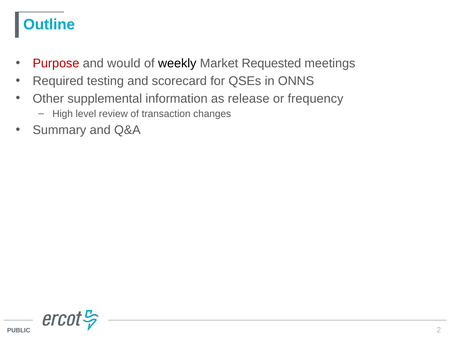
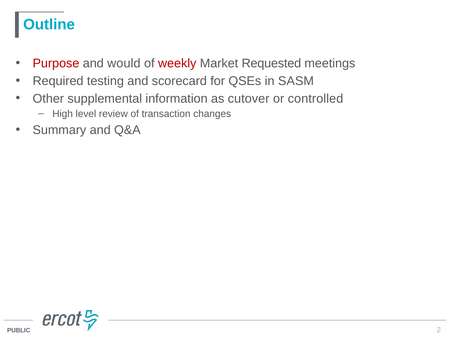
weekly colour: black -> red (177, 63)
ONNS: ONNS -> SASM (296, 81)
release: release -> cutover (249, 98)
frequency: frequency -> controlled (316, 98)
